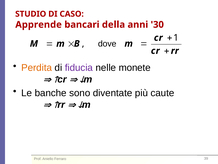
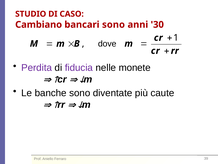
Apprende: Apprende -> Cambiano (39, 25)
bancari della: della -> sono (113, 25)
Perdita colour: orange -> purple (37, 68)
